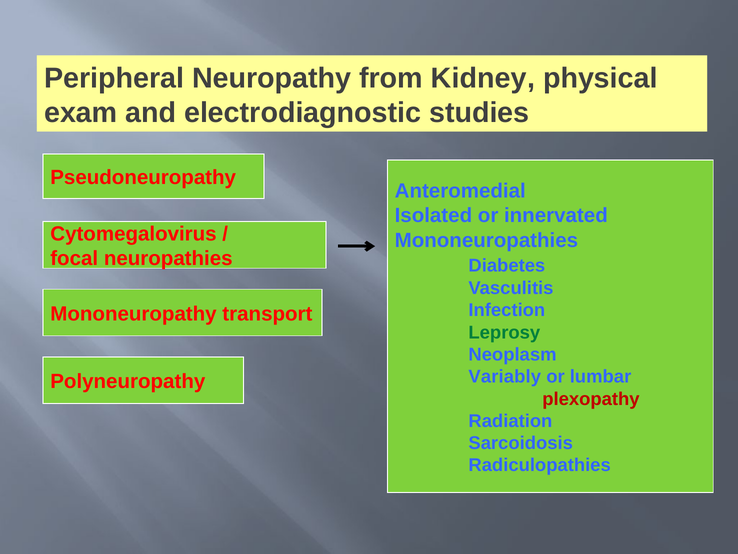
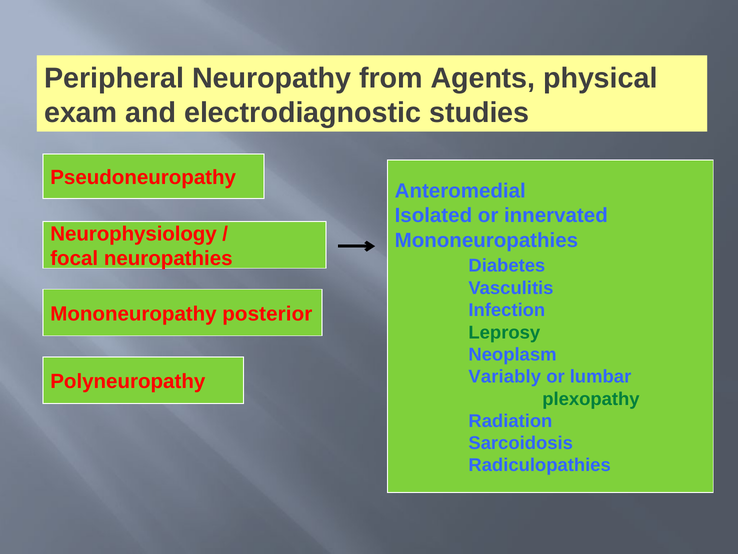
Kidney: Kidney -> Agents (483, 78)
Cytomegalovirus: Cytomegalovirus -> Neurophysiology (134, 234)
transport: transport -> posterior (267, 314)
plexopathy colour: red -> green (591, 399)
